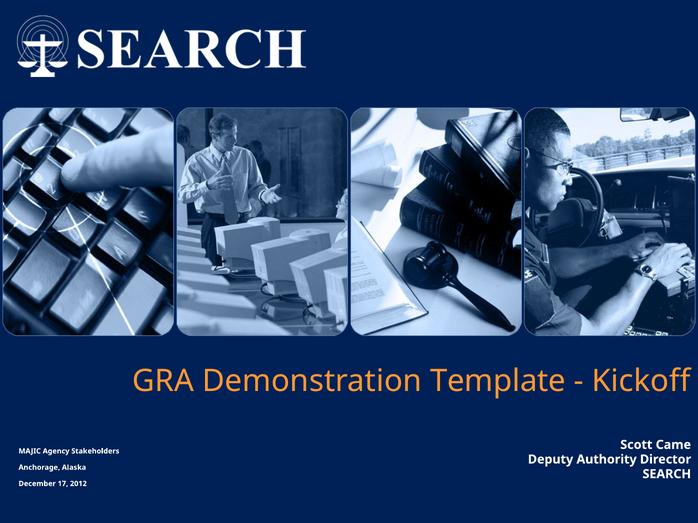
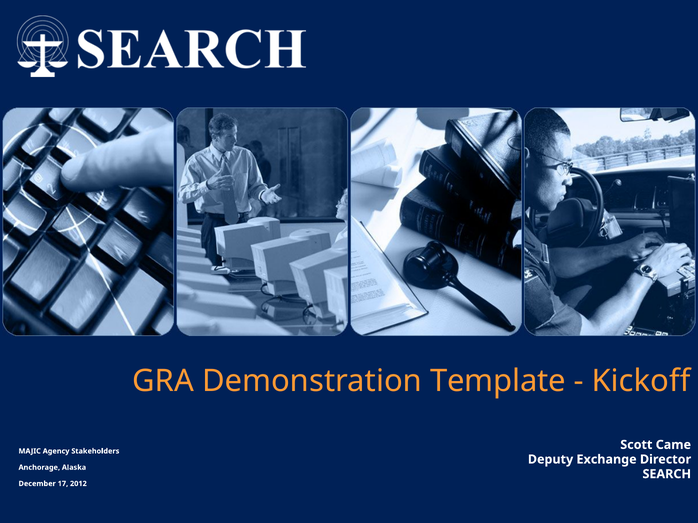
Authority: Authority -> Exchange (607, 460)
